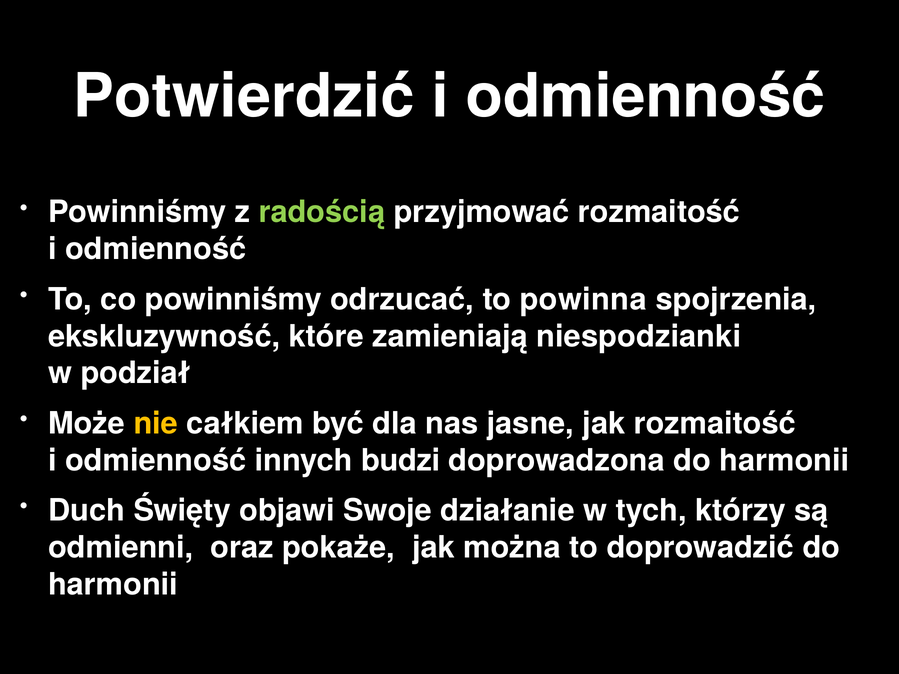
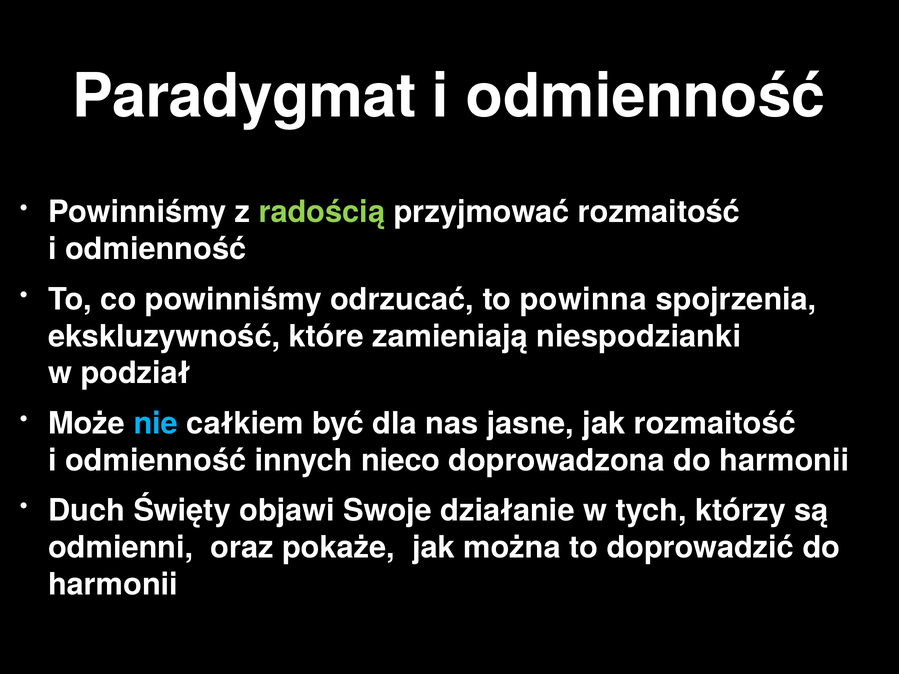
Potwierdzić: Potwierdzić -> Paradygmat (244, 96)
nie colour: yellow -> light blue (156, 424)
budzi: budzi -> nieco (401, 461)
